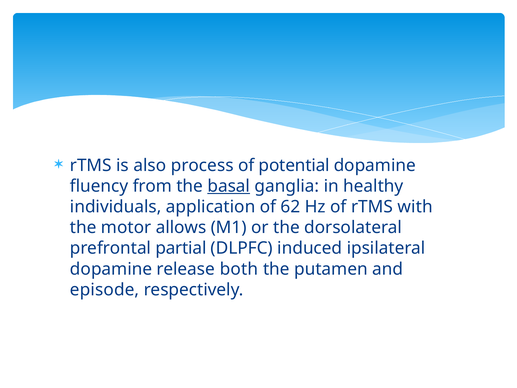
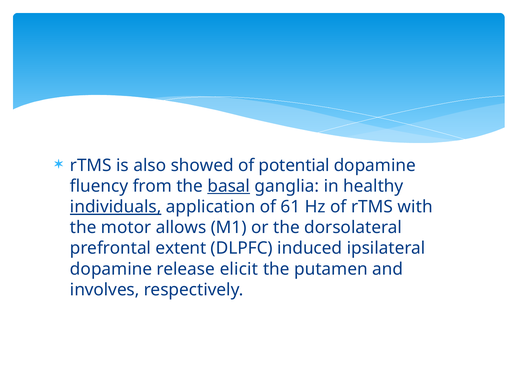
process: process -> showed (202, 165)
individuals underline: none -> present (116, 207)
62: 62 -> 61 (291, 207)
partial: partial -> extent (181, 248)
both: both -> elicit (239, 269)
episode: episode -> involves (105, 289)
